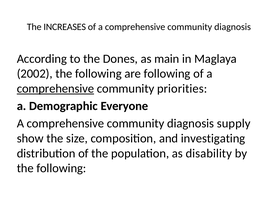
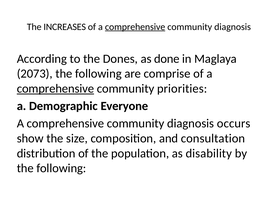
comprehensive underline: none -> present (135, 27)
main: main -> done (167, 59)
2002: 2002 -> 2073 (35, 74)
are following: following -> comprise (167, 74)
supply: supply -> occurs (234, 123)
investigating: investigating -> consultation (213, 138)
